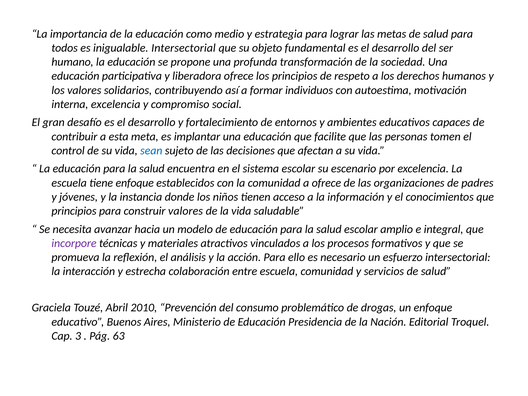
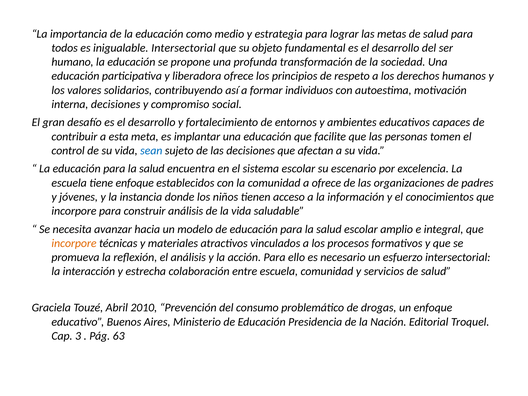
interna excelencia: excelencia -> decisiones (116, 104)
principios: principios -> incorpore (74, 211)
construir valores: valores -> análisis (186, 211)
incorpore colour: purple -> orange (74, 243)
